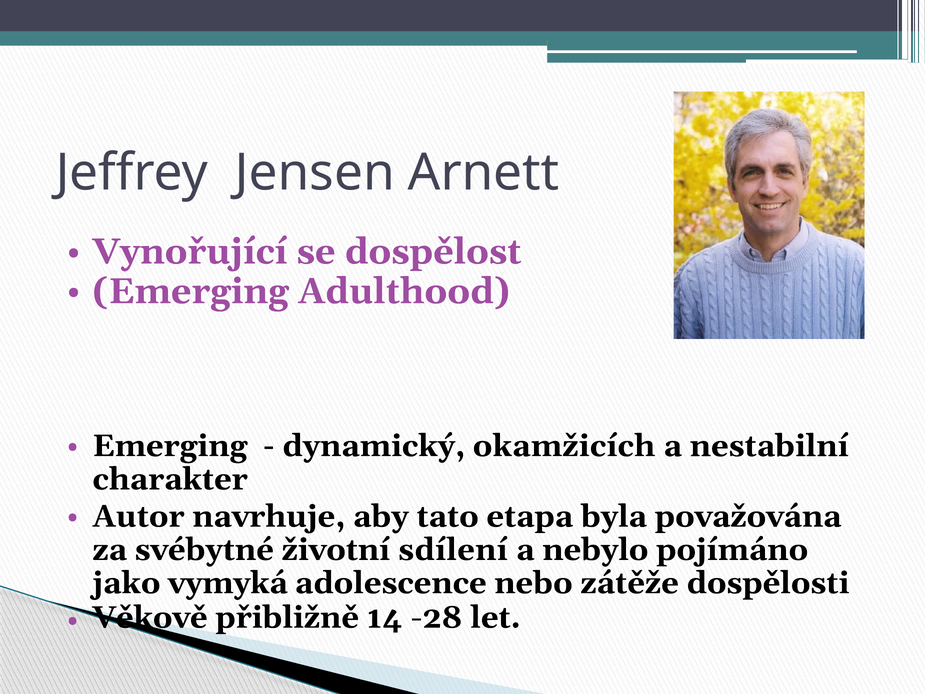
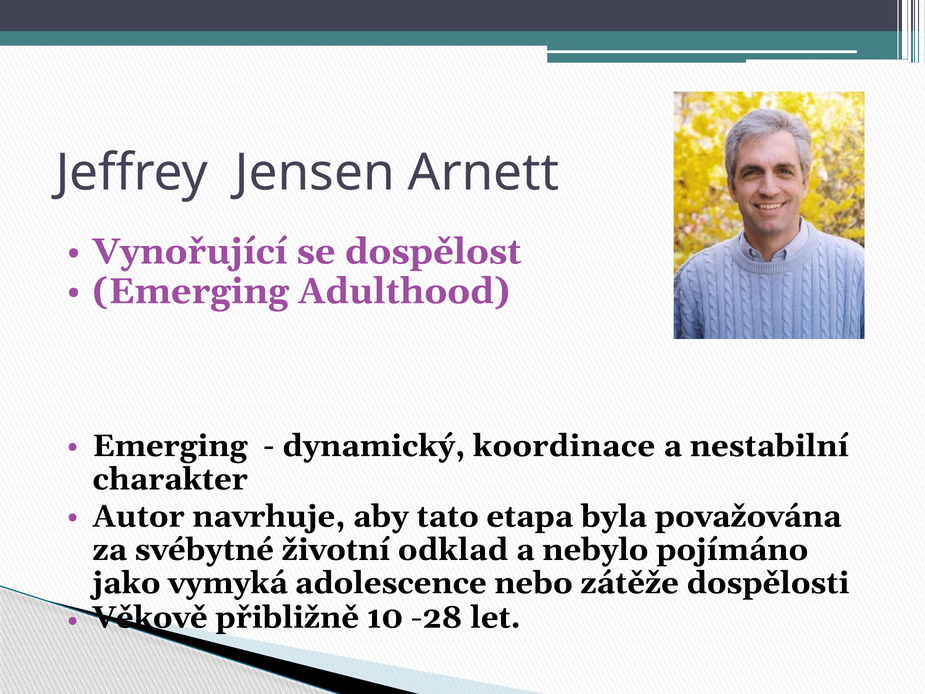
okamžicích: okamžicích -> koordinace (564, 446)
sdílení: sdílení -> odklad (453, 550)
14: 14 -> 10 (385, 617)
